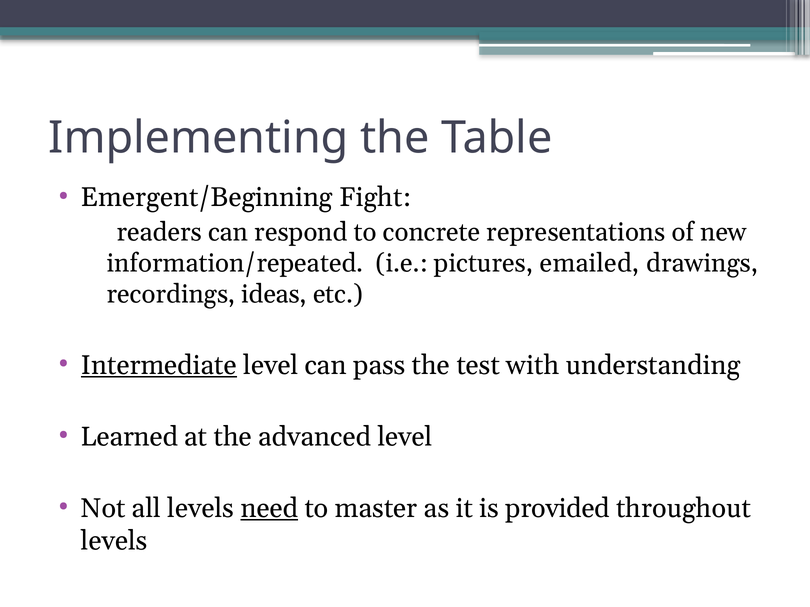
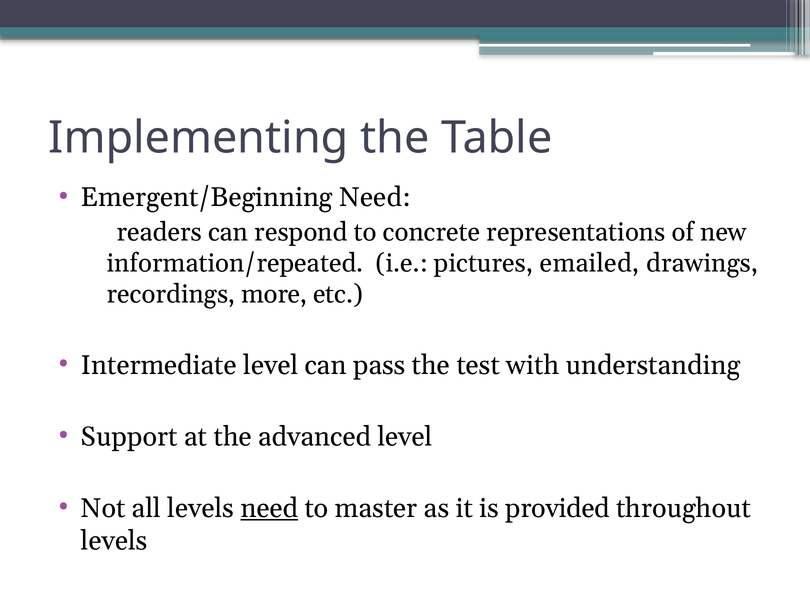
Emergent/Beginning Fight: Fight -> Need (375, 198)
ideas: ideas -> more (274, 295)
Intermediate underline: present -> none (159, 366)
Learned: Learned -> Support (129, 437)
